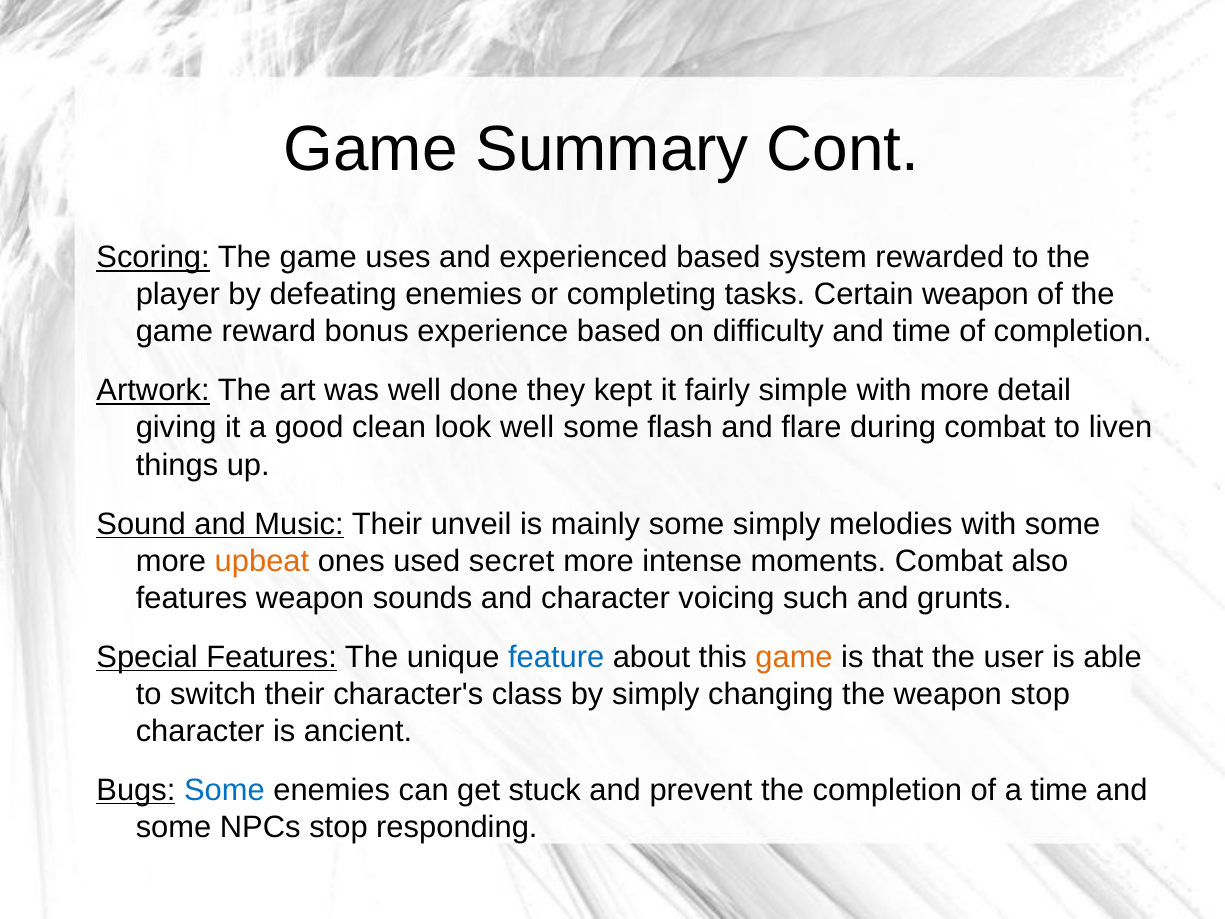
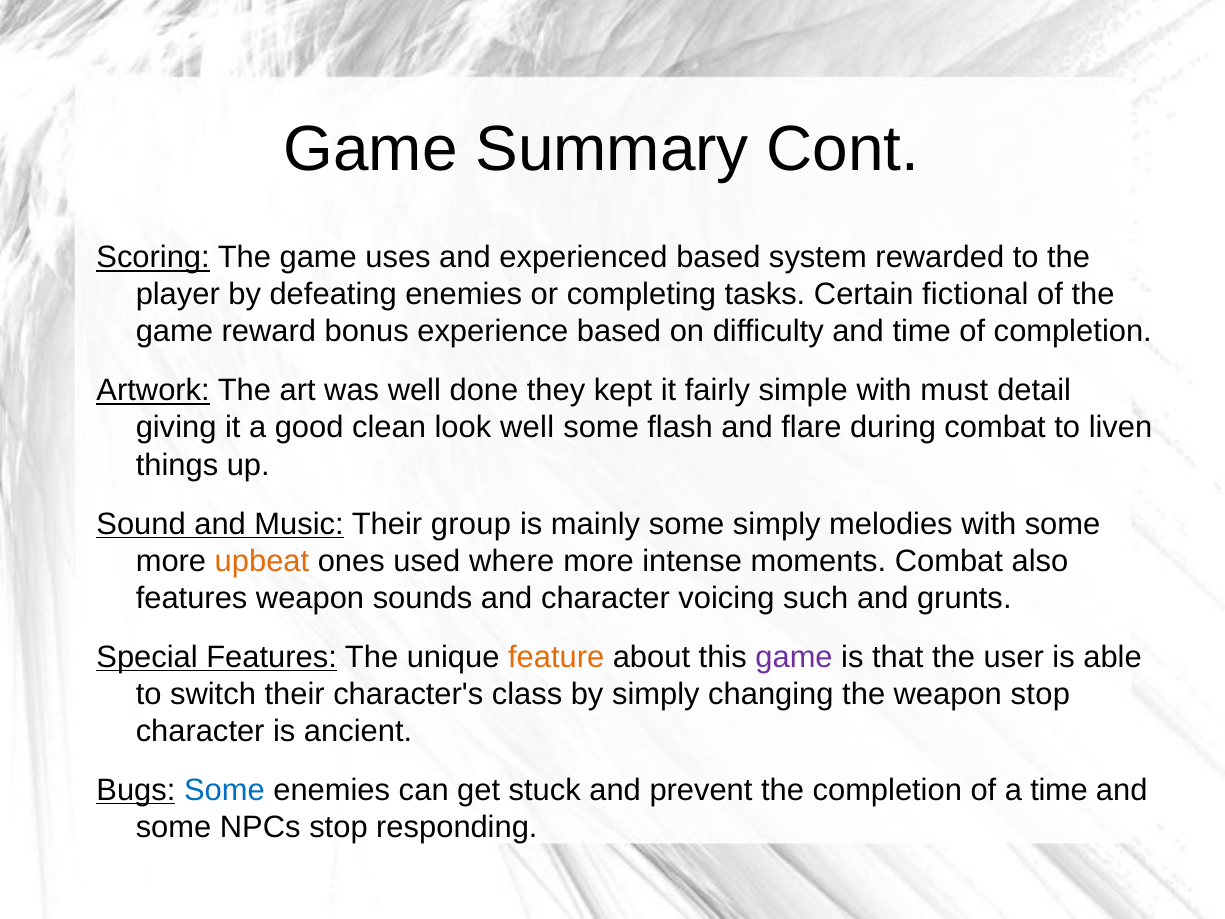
Certain weapon: weapon -> fictional (975, 295)
with more: more -> must (954, 391)
unveil: unveil -> group (471, 524)
secret: secret -> where (512, 561)
feature colour: blue -> orange (556, 657)
game colour: orange -> purple (794, 657)
